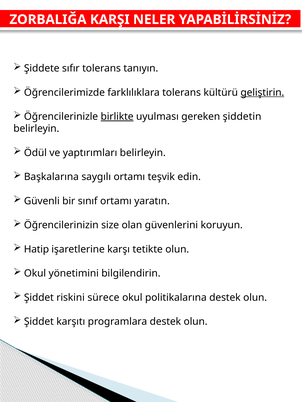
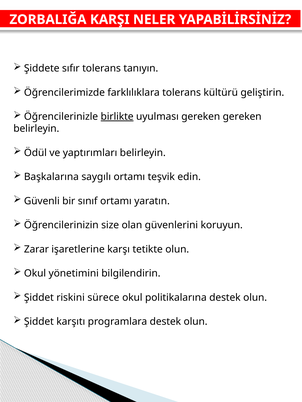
geliştirin underline: present -> none (262, 93)
gereken şiddetin: şiddetin -> gereken (242, 117)
Hatip: Hatip -> Zarar (36, 250)
